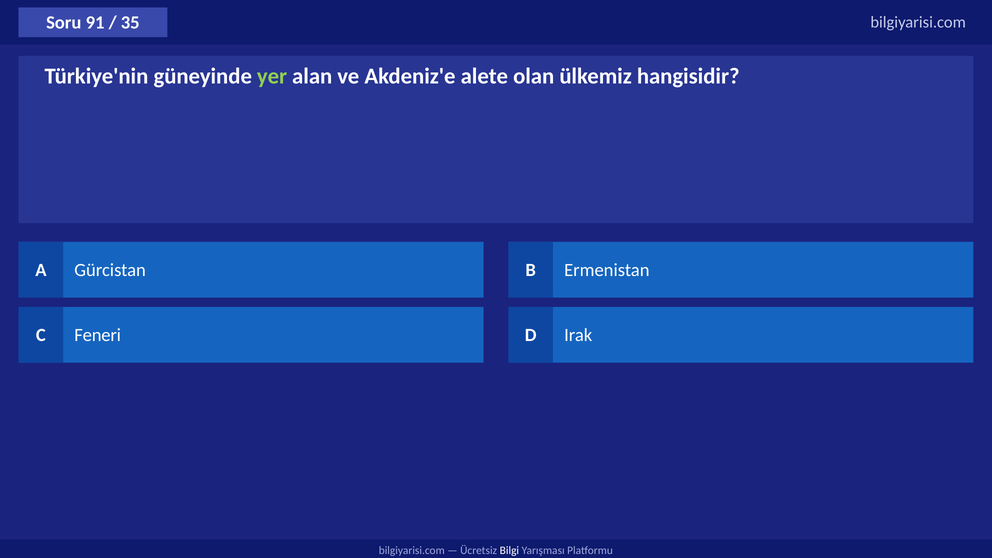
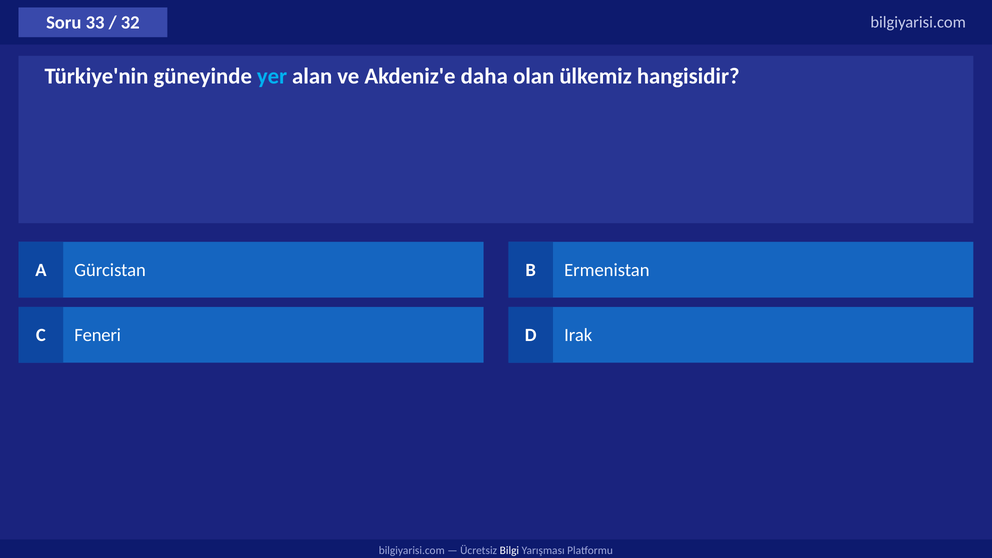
91: 91 -> 33 (95, 23)
35: 35 -> 32 (130, 23)
yer colour: light green -> light blue (272, 76)
alete: alete -> daha (484, 76)
